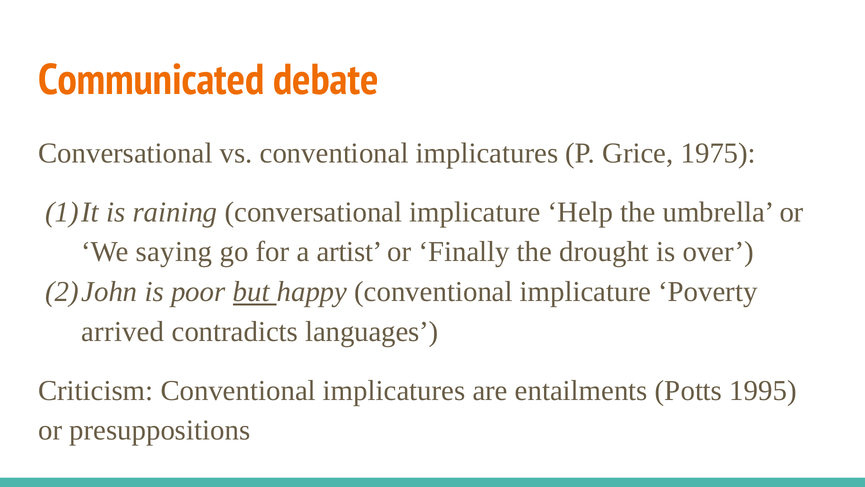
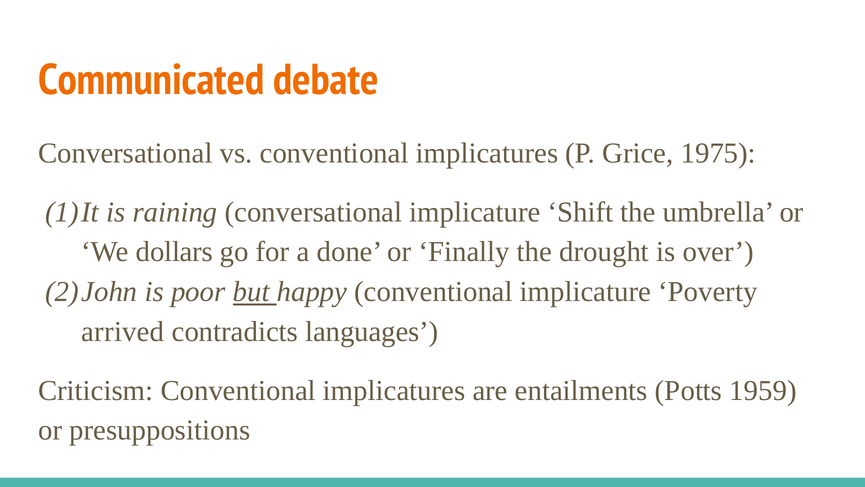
Help: Help -> Shift (580, 212)
saying: saying -> dollars (174, 252)
artist: artist -> done (349, 252)
1995: 1995 -> 1959 (763, 390)
